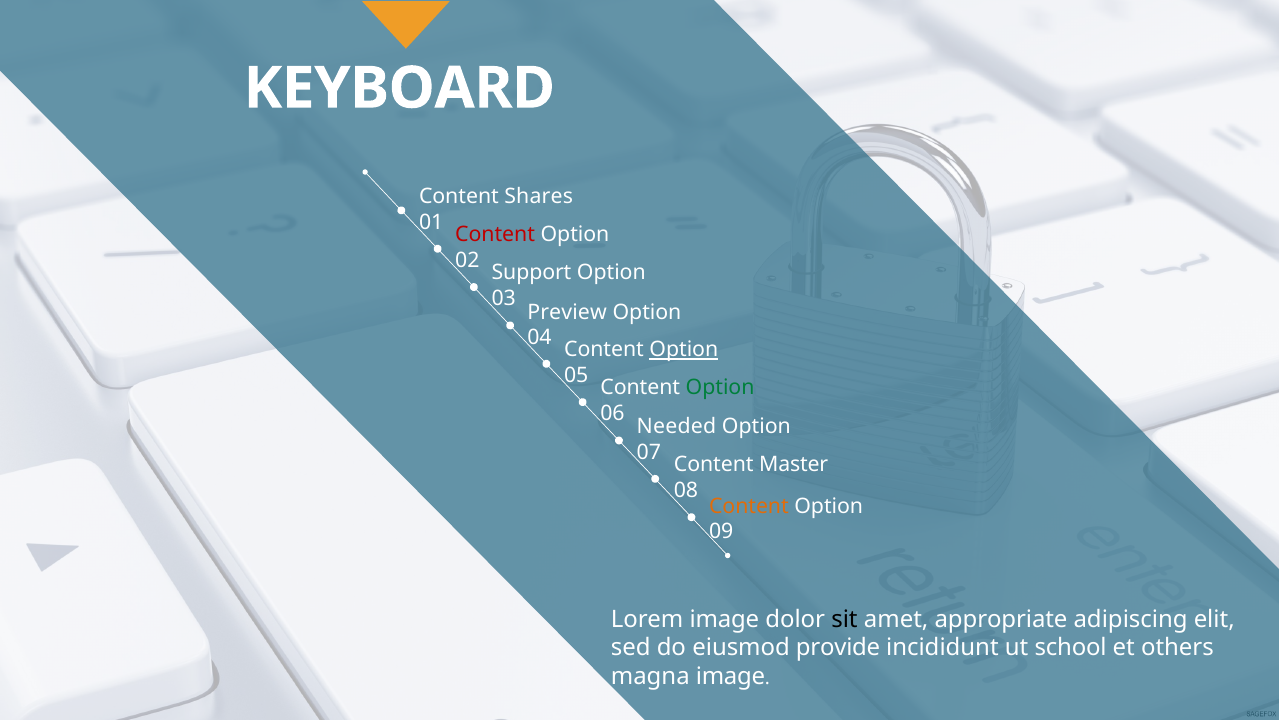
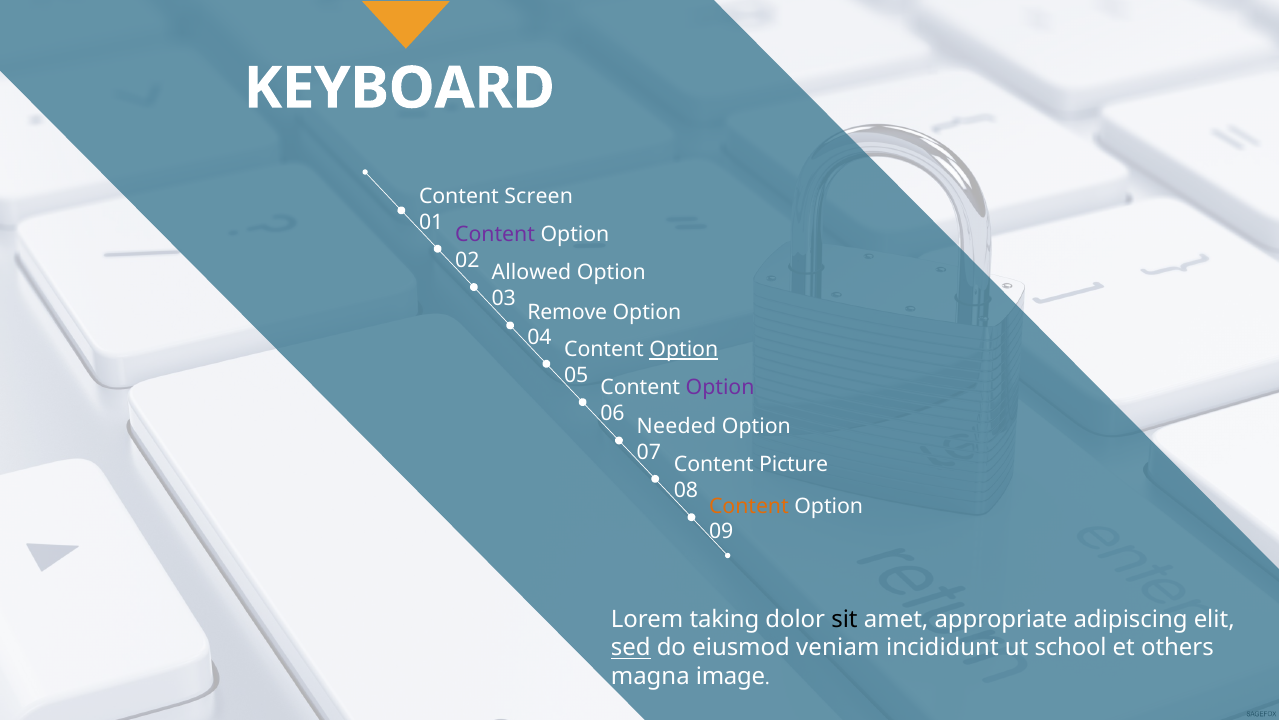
Shares: Shares -> Screen (539, 196)
Content colour: red -> purple (495, 234)
Support: Support -> Allowed (531, 272)
Preview: Preview -> Remove (567, 312)
Option colour: green -> purple (720, 388)
Master: Master -> Picture (794, 465)
Lorem image: image -> taking (724, 619)
sed underline: none -> present (631, 648)
provide: provide -> veniam (838, 648)
